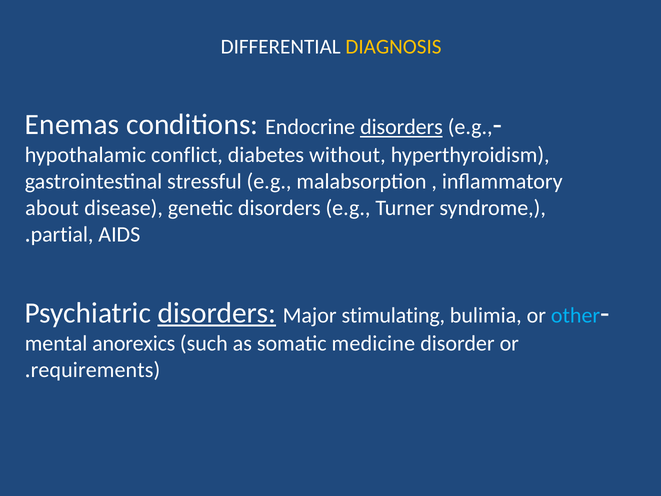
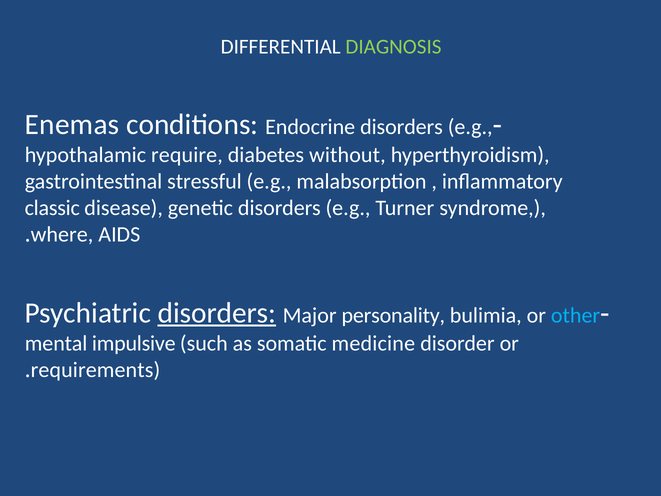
DIAGNOSIS colour: yellow -> light green (393, 47)
disorders underline: present -> none (401, 127)
conflict: conflict -> require (187, 155)
about: about -> classic (52, 208)
partial: partial -> where (62, 234)
stimulating: stimulating -> personality (393, 315)
anorexics: anorexics -> impulsive (134, 343)
